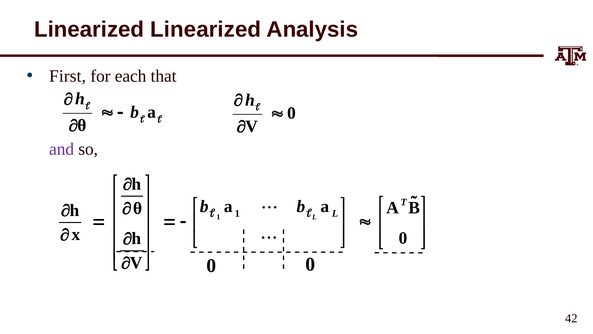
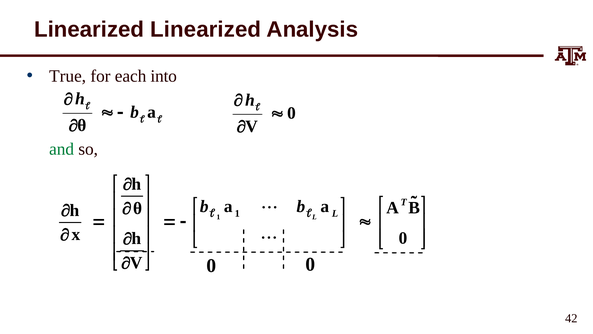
First: First -> True (68, 76)
that: that -> into (164, 76)
and colour: purple -> green (62, 149)
